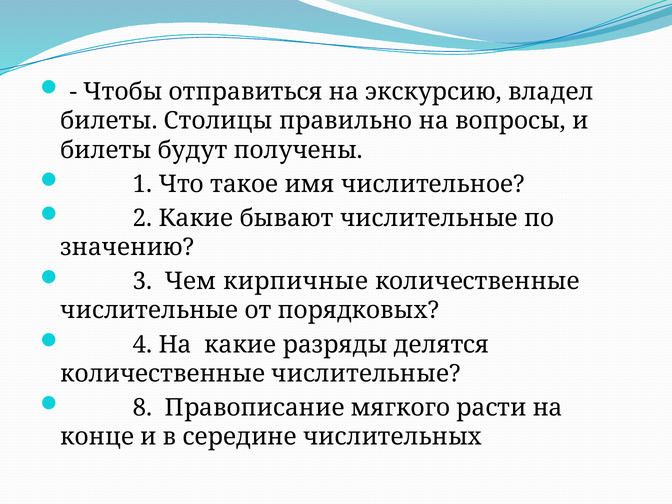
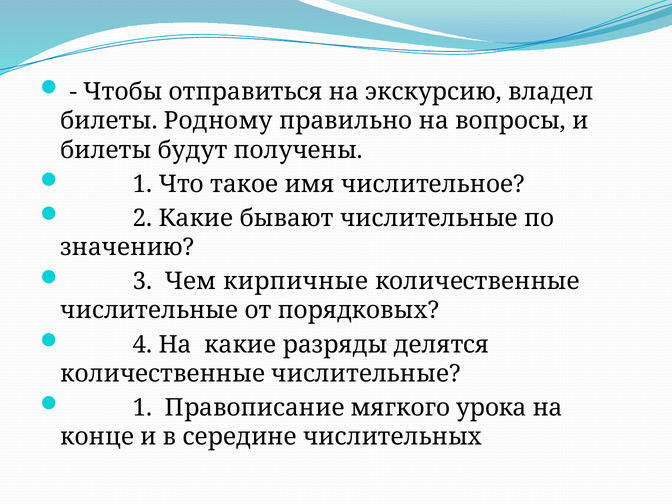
Столицы: Столицы -> Родному (218, 121)
8: 8 -> 1 (143, 408)
расти: расти -> урока (492, 408)
